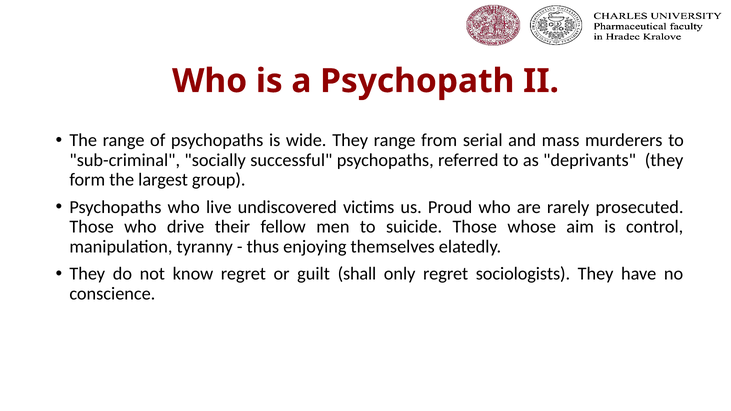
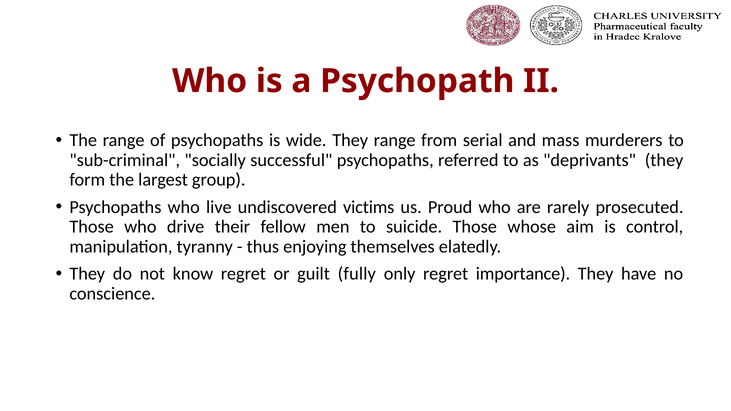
shall: shall -> fully (357, 274)
sociologists: sociologists -> importance (523, 274)
